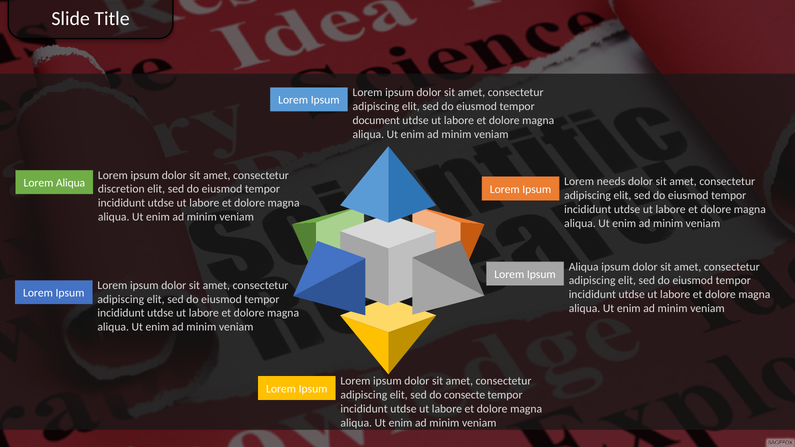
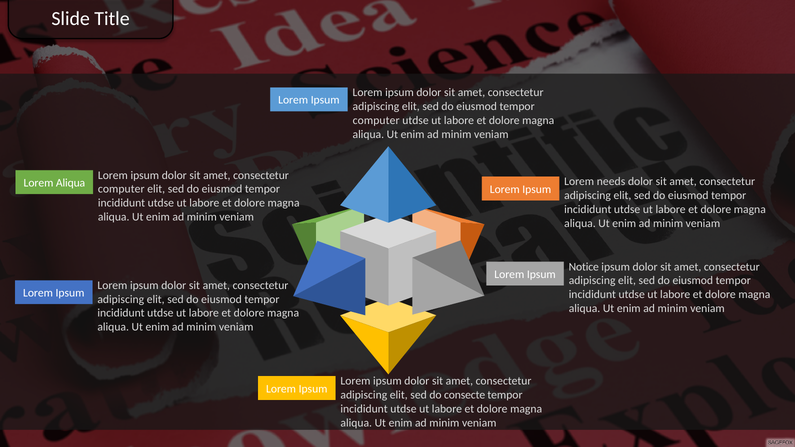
document: document -> computer (376, 120)
discretion: discretion -> computer (121, 189)
Aliqua: Aliqua -> Notice (584, 267)
